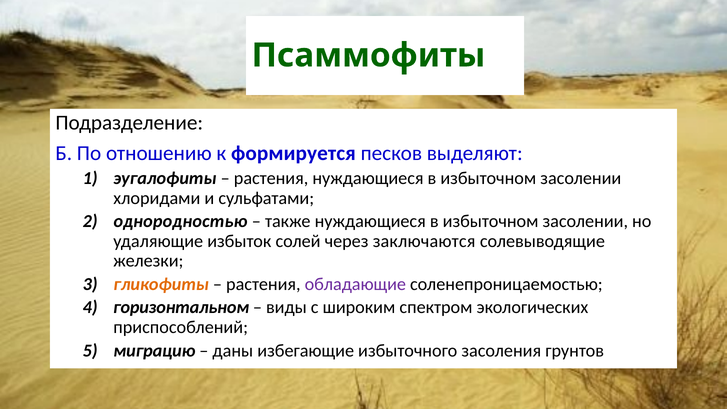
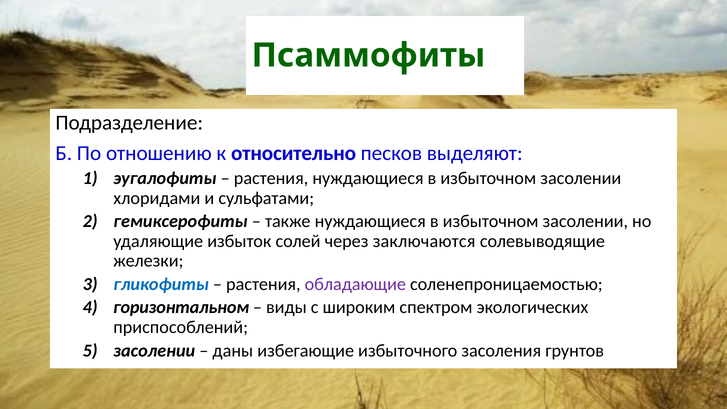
формируется: формируется -> относительно (294, 153)
однородностью: однородностью -> гемиксерофиты (181, 221)
гликофиты colour: orange -> blue (161, 284)
миграцию: миграцию -> засолении (154, 350)
